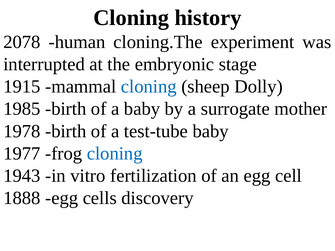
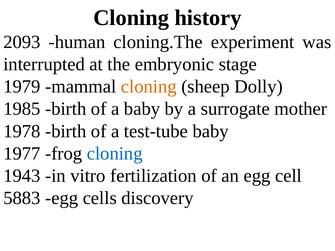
2078: 2078 -> 2093 (22, 42)
1915: 1915 -> 1979 (22, 87)
cloning colour: blue -> orange (149, 87)
1888: 1888 -> 5883 (22, 198)
